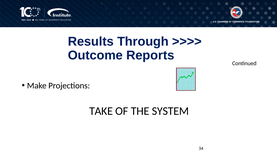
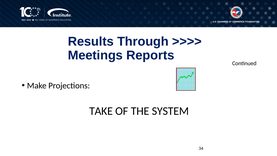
Outcome: Outcome -> Meetings (95, 55)
